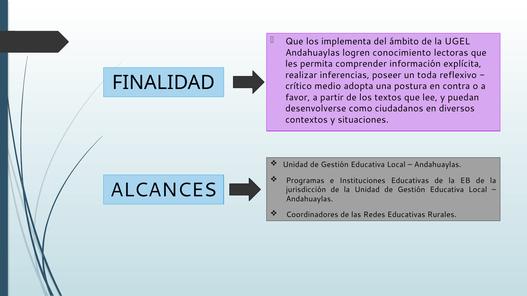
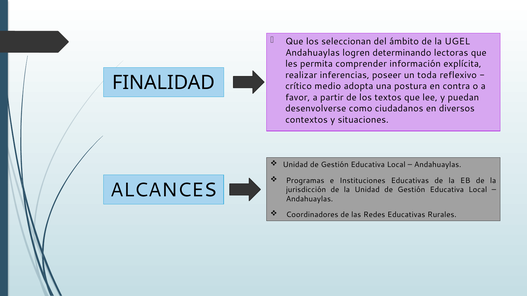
implementa: implementa -> seleccionan (346, 41)
conocimiento: conocimiento -> determinando (402, 53)
